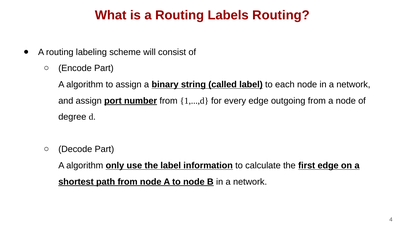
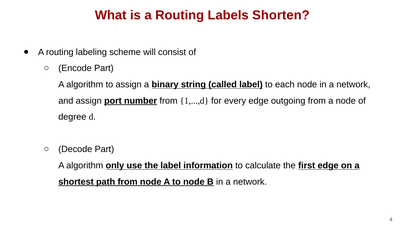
Labels Routing: Routing -> Shorten (281, 15)
